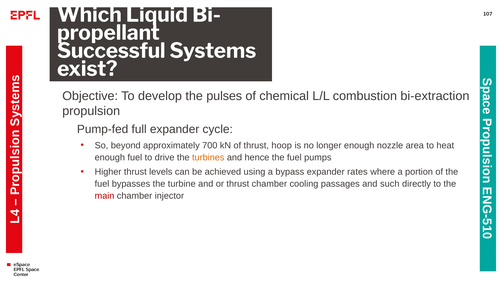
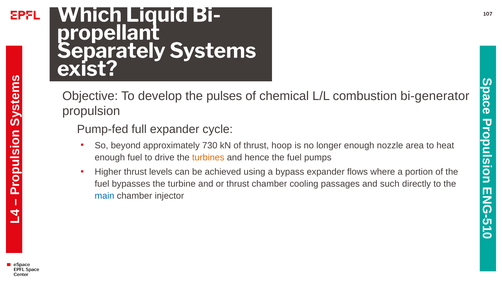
Successful: Successful -> Separately (111, 51)
bi-extraction: bi-extraction -> bi-generator (435, 96)
700: 700 -> 730 (210, 146)
rates: rates -> flows (357, 172)
main colour: red -> blue (105, 196)
